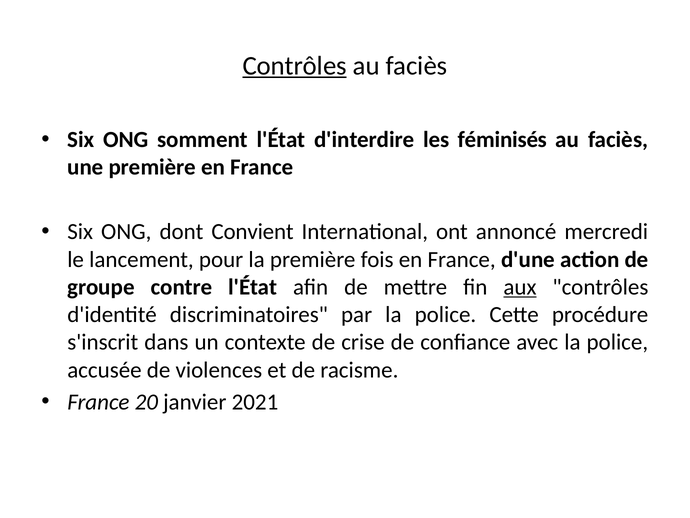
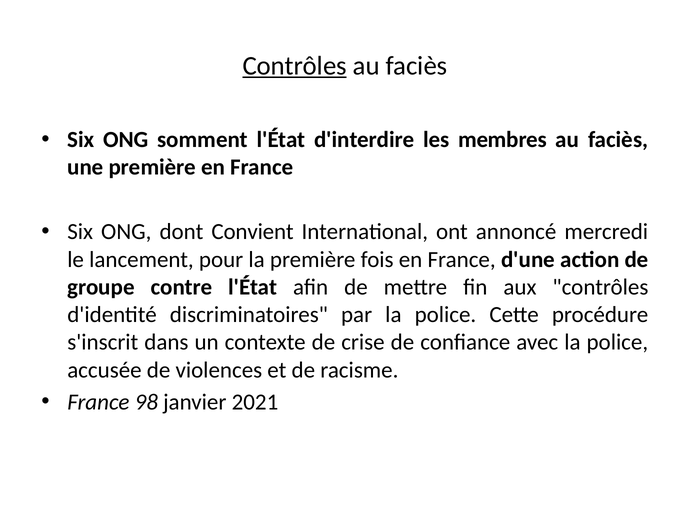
féminisés: féminisés -> membres (503, 140)
aux underline: present -> none (520, 287)
20: 20 -> 98 (146, 402)
